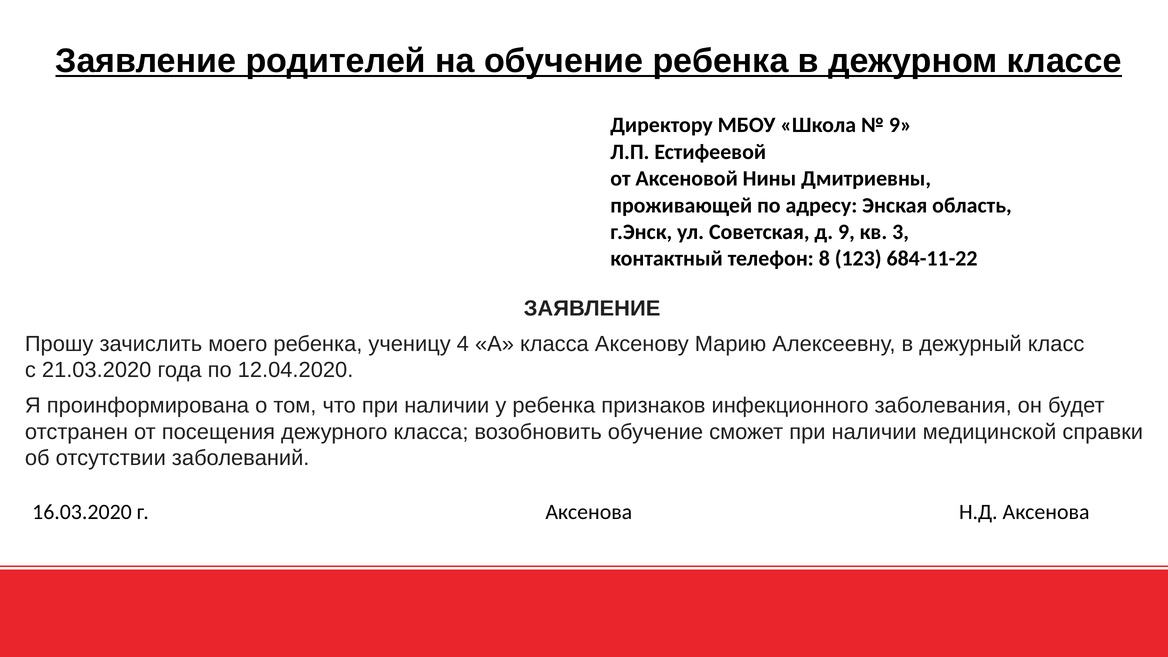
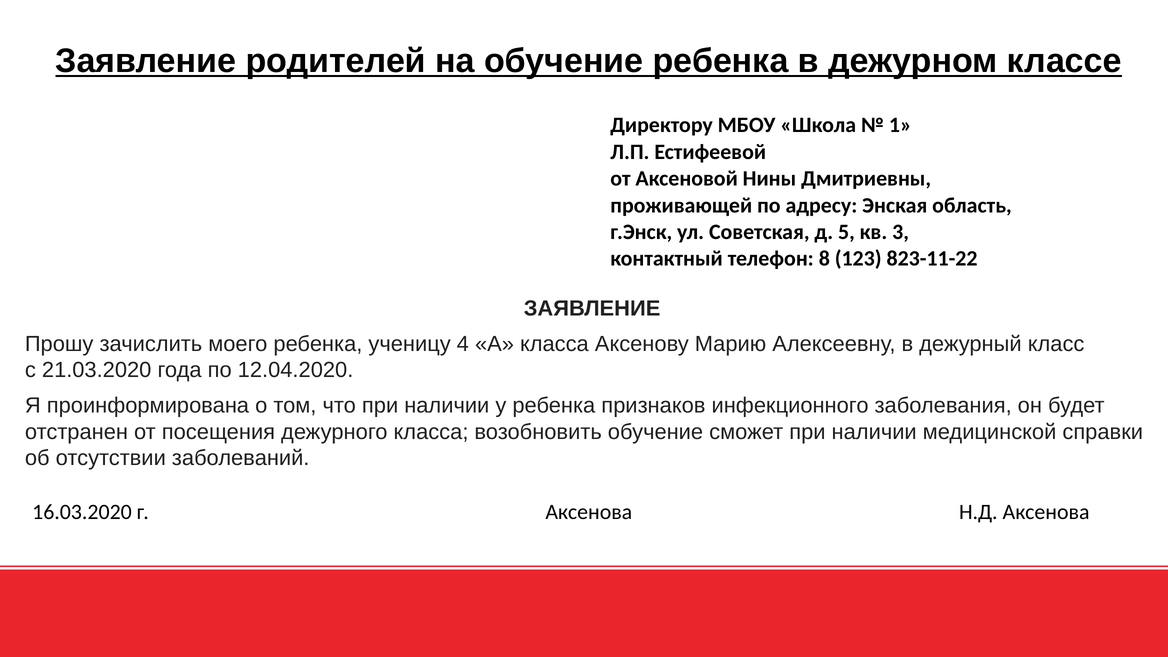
9: 9 -> 1 (900, 125)
д 9: 9 -> 5 (846, 232)
684-11-22: 684-11-22 -> 823-11-22 (932, 259)
